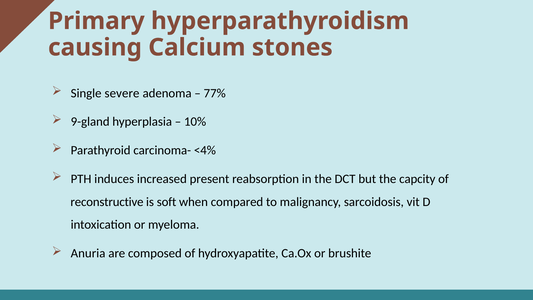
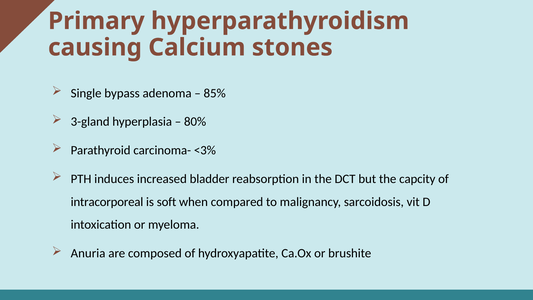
severe: severe -> bypass (122, 93)
77%: 77% -> 85% (215, 93)
9-gland: 9-gland -> 3-gland (90, 122)
10%: 10% -> 80% (195, 122)
<4%: <4% -> <3% (205, 150)
present: present -> bladder (210, 179)
reconstructive: reconstructive -> intracorporeal (107, 202)
